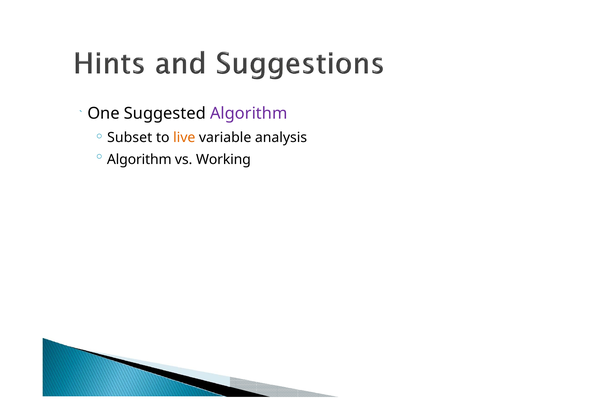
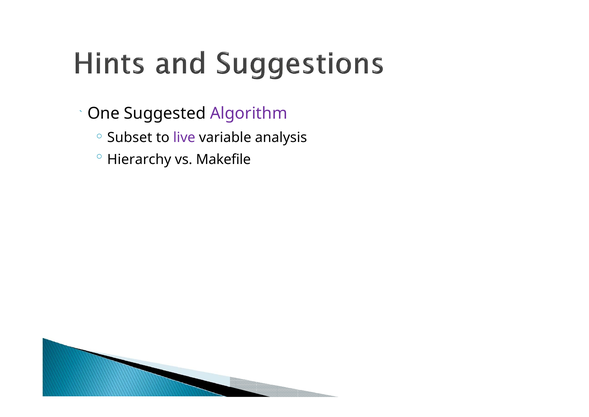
live colour: orange -> purple (184, 138)
Algorithm: Algorithm -> Hierarchy (139, 159)
Working: Working -> Makefile (223, 159)
